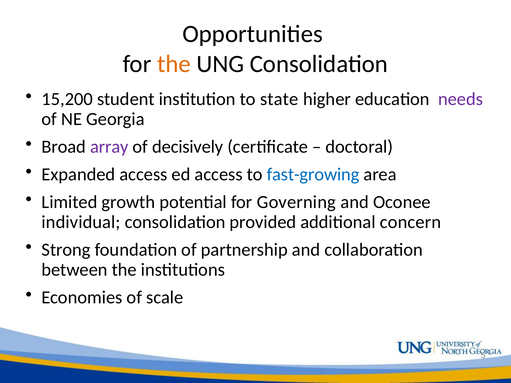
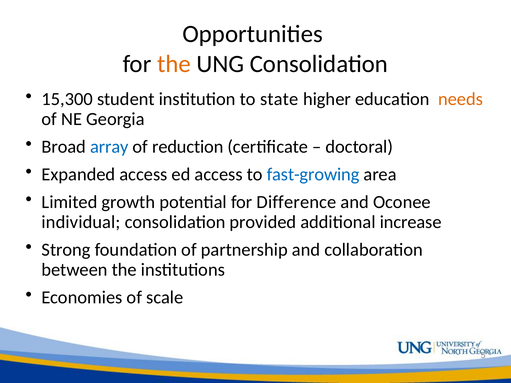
15,200: 15,200 -> 15,300 (67, 99)
needs colour: purple -> orange (461, 99)
array colour: purple -> blue (109, 147)
decisively: decisively -> reduction (188, 147)
Governing: Governing -> Difference (296, 202)
concern: concern -> increase (411, 222)
